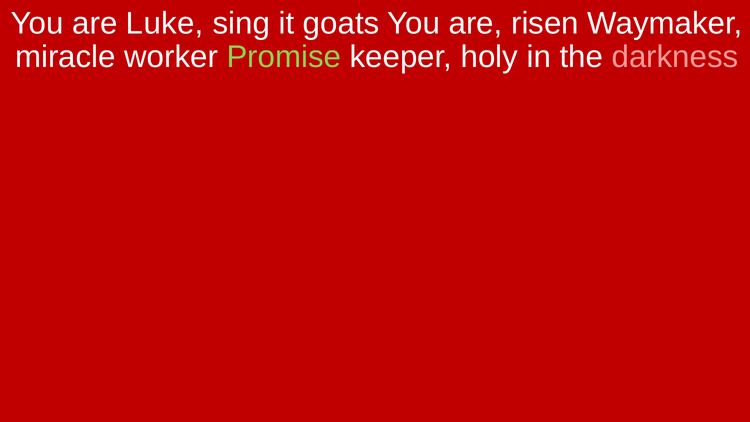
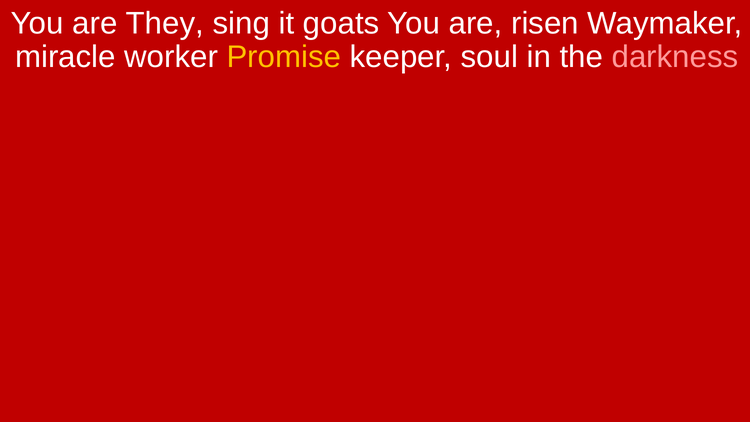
Luke: Luke -> They (165, 23)
Promise colour: light green -> yellow (284, 57)
holy: holy -> soul (489, 57)
